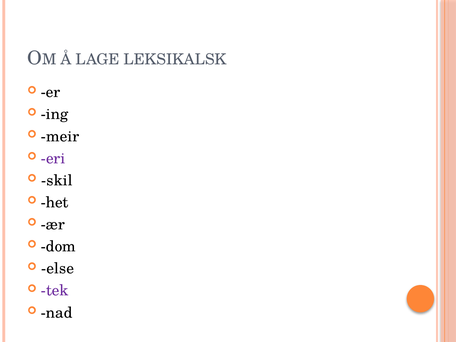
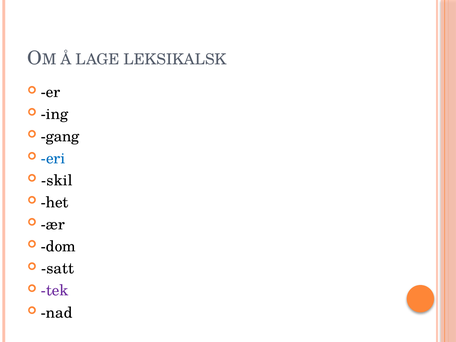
meir: meir -> gang (60, 136)
eri colour: purple -> blue (53, 158)
else: else -> satt (58, 269)
